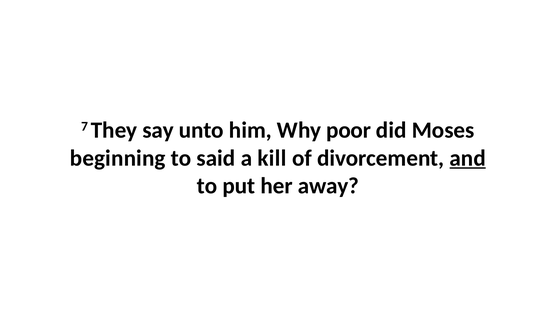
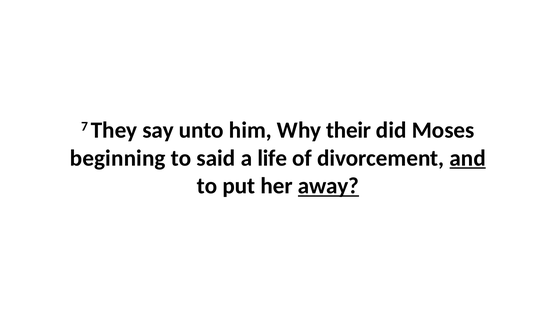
poor: poor -> their (349, 130)
kill: kill -> life (272, 158)
away underline: none -> present (328, 186)
